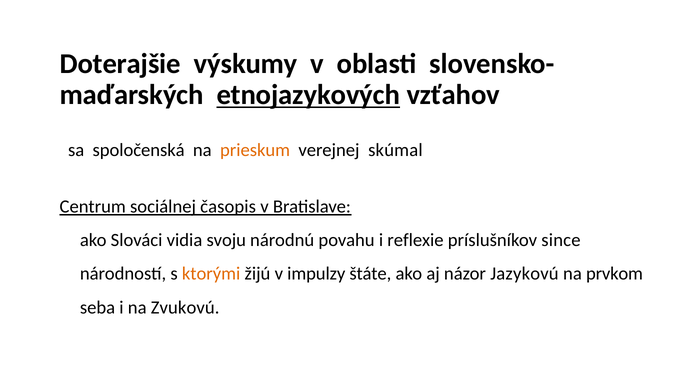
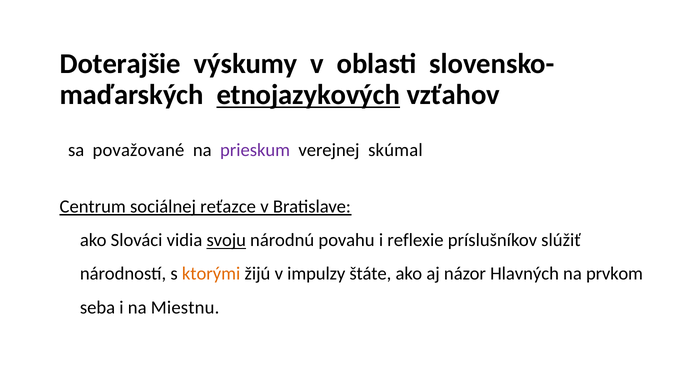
spoločenská: spoločenská -> považované (138, 150)
prieskum colour: orange -> purple (255, 150)
časopis: časopis -> reťazce (228, 207)
svoju underline: none -> present (226, 240)
since: since -> slúžiť (561, 240)
Jazykovú: Jazykovú -> Hlavných (525, 274)
Zvukovú: Zvukovú -> Miestnu (185, 307)
